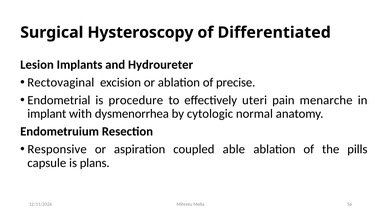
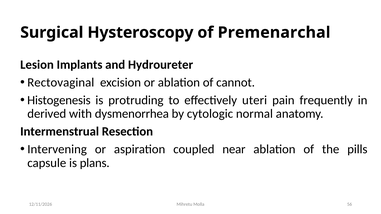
Differentiated: Differentiated -> Premenarchal (274, 33)
precise: precise -> cannot (236, 83)
Endometrial: Endometrial -> Histogenesis (59, 100)
procedure: procedure -> protruding (136, 100)
menarche: menarche -> frequently (326, 100)
implant: implant -> derived (47, 114)
Endometruium: Endometruium -> Intermenstrual (60, 132)
Responsive: Responsive -> Intervening (57, 149)
able: able -> near (234, 149)
